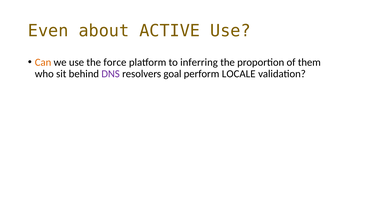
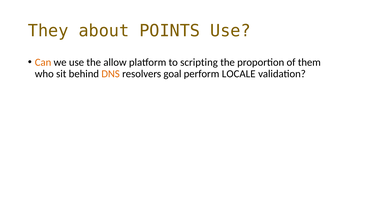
Even: Even -> They (48, 31)
ACTIVE: ACTIVE -> POINTS (170, 31)
force: force -> allow (115, 62)
inferring: inferring -> scripting (199, 62)
DNS colour: purple -> orange (111, 74)
